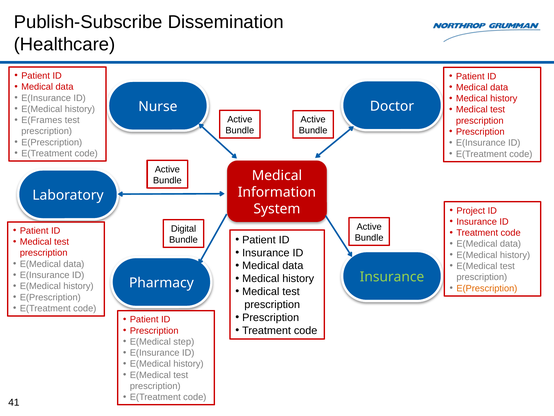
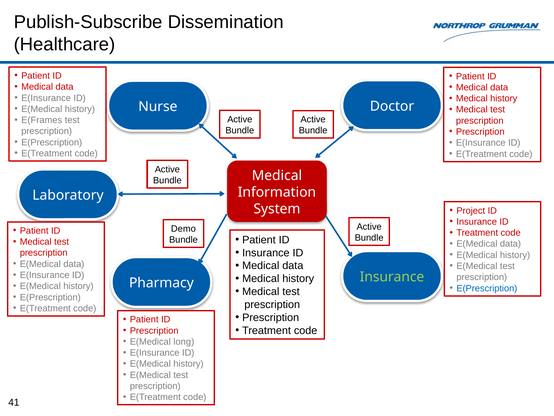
Digital: Digital -> Demo (183, 228)
E(Prescription colour: orange -> blue (487, 288)
step: step -> long (184, 341)
